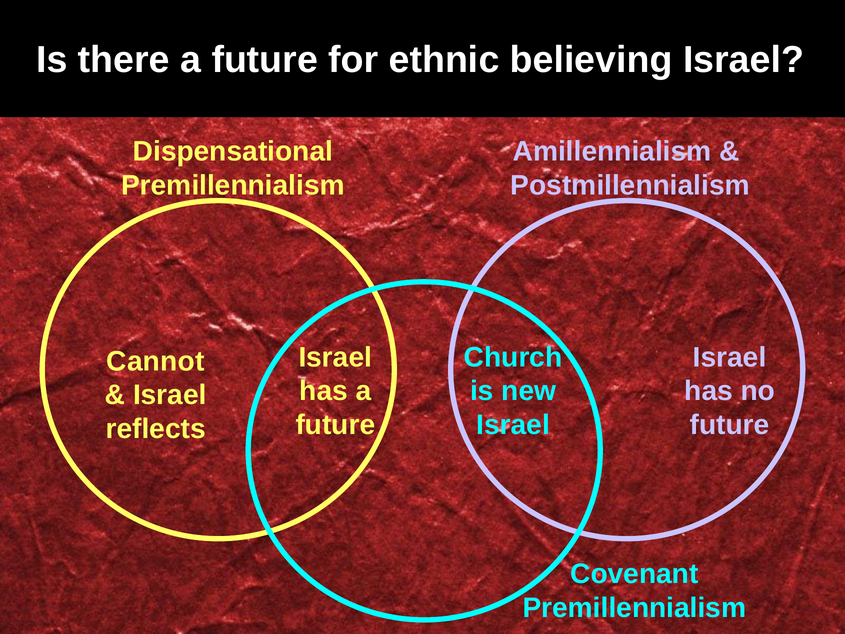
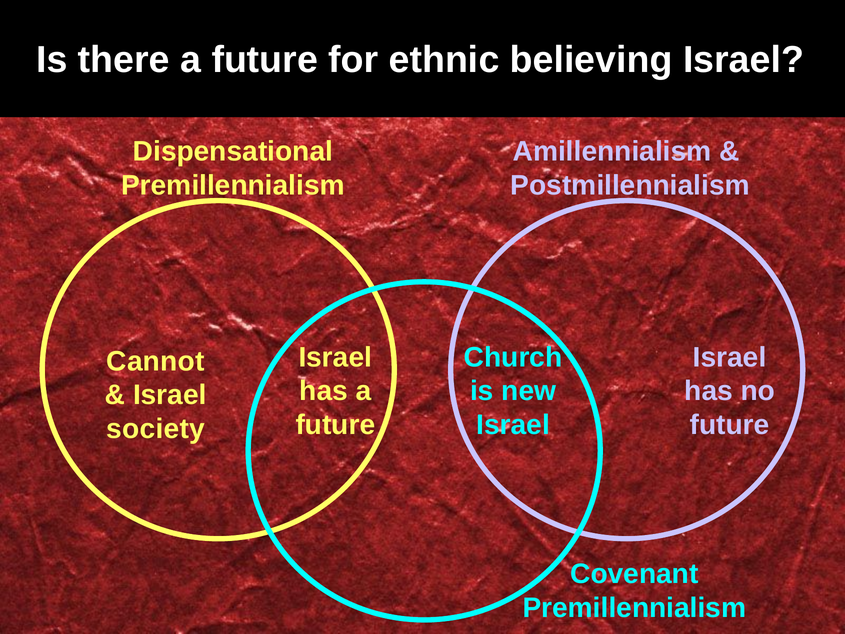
reflects: reflects -> society (156, 429)
